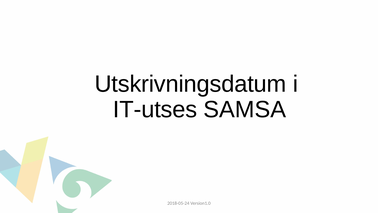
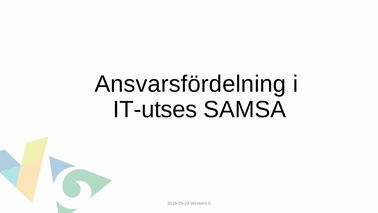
Utskrivningsdatum: Utskrivningsdatum -> Ansvarsfördelning (190, 84)
